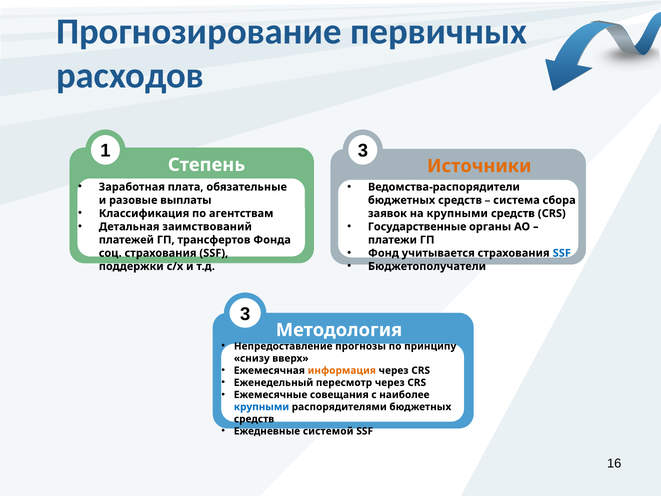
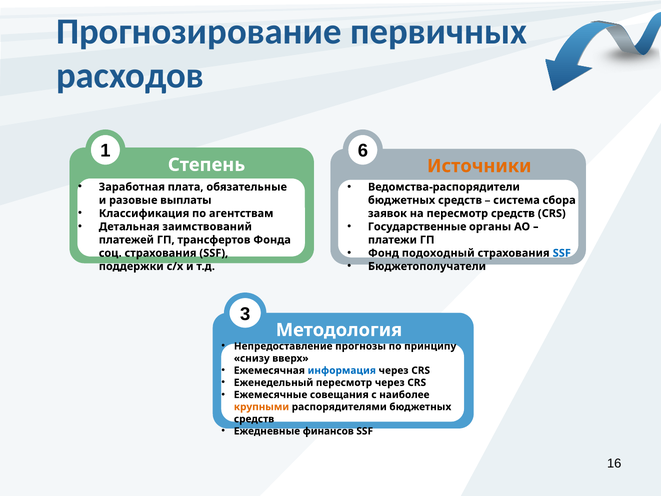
1 3: 3 -> 6 (363, 151)
на крупными: крупными -> пересмотр (457, 213)
учитывается: учитывается -> подоходный (438, 253)
информация colour: orange -> blue (342, 370)
крупными colour: blue -> orange (261, 407)
системой: системой -> финансов (328, 431)
